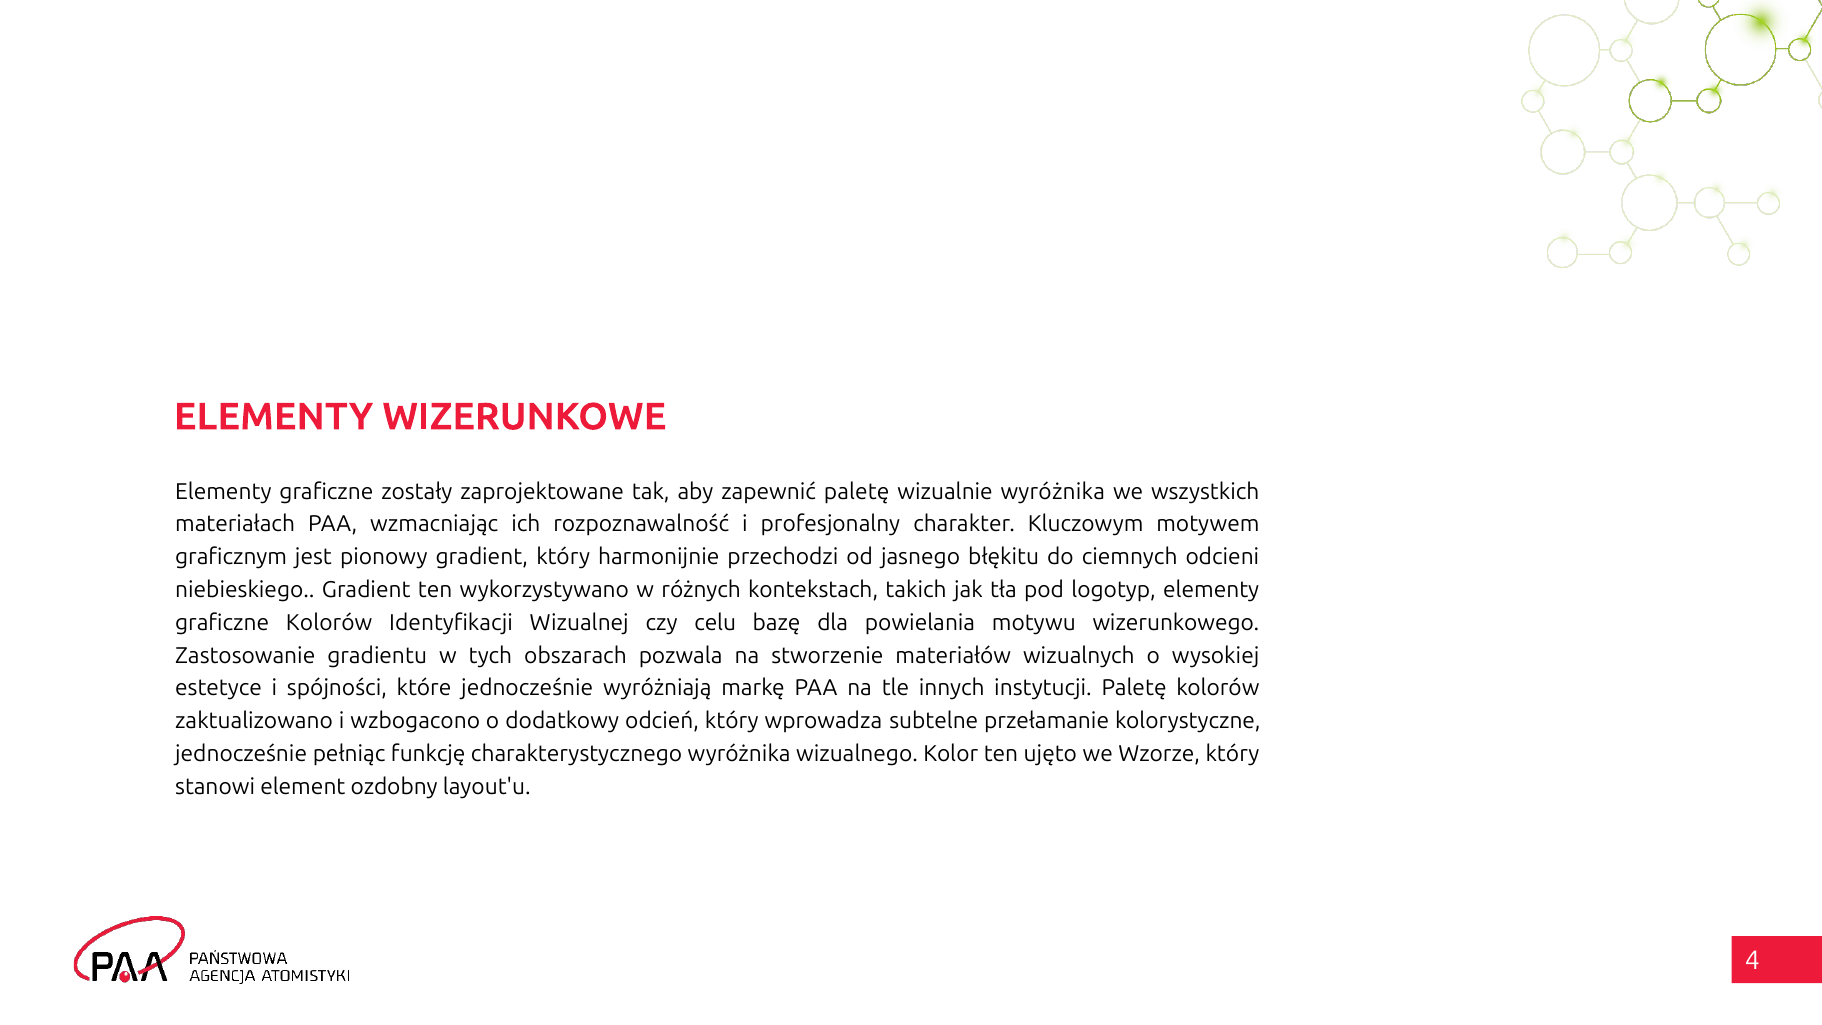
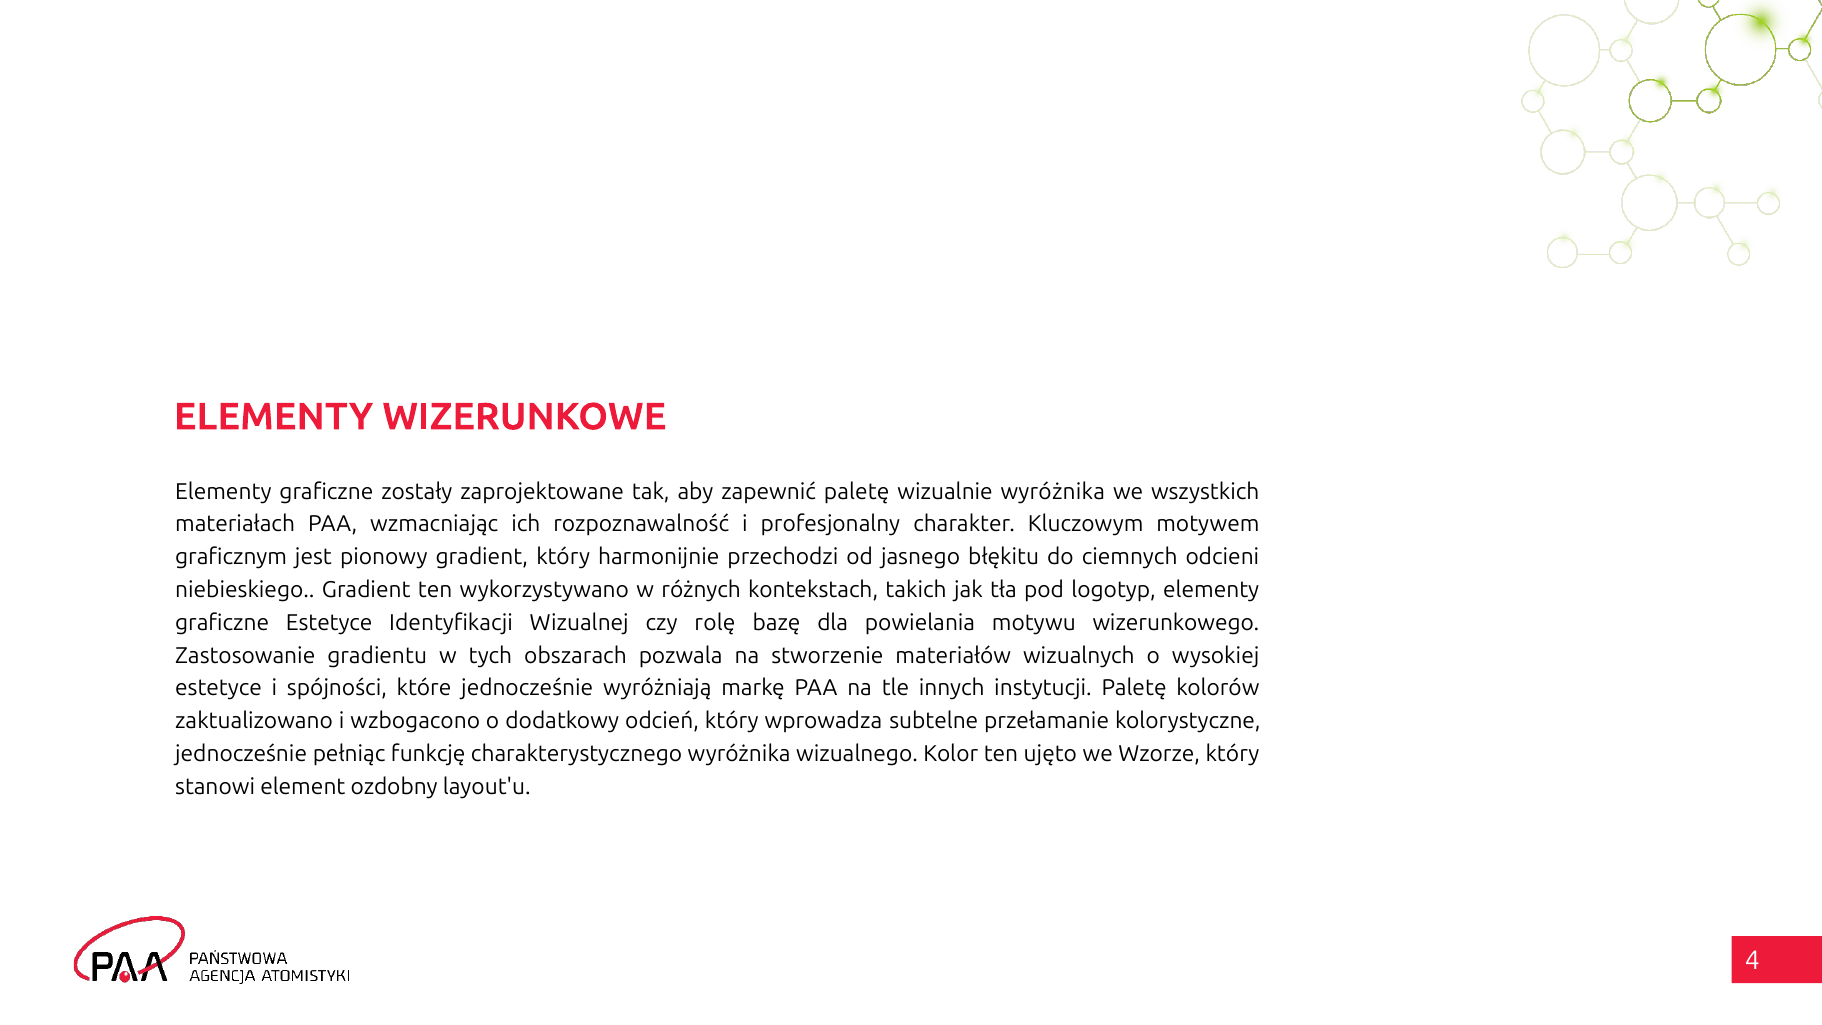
graficzne Kolorów: Kolorów -> Estetyce (329, 623)
celu: celu -> rolę (715, 623)
